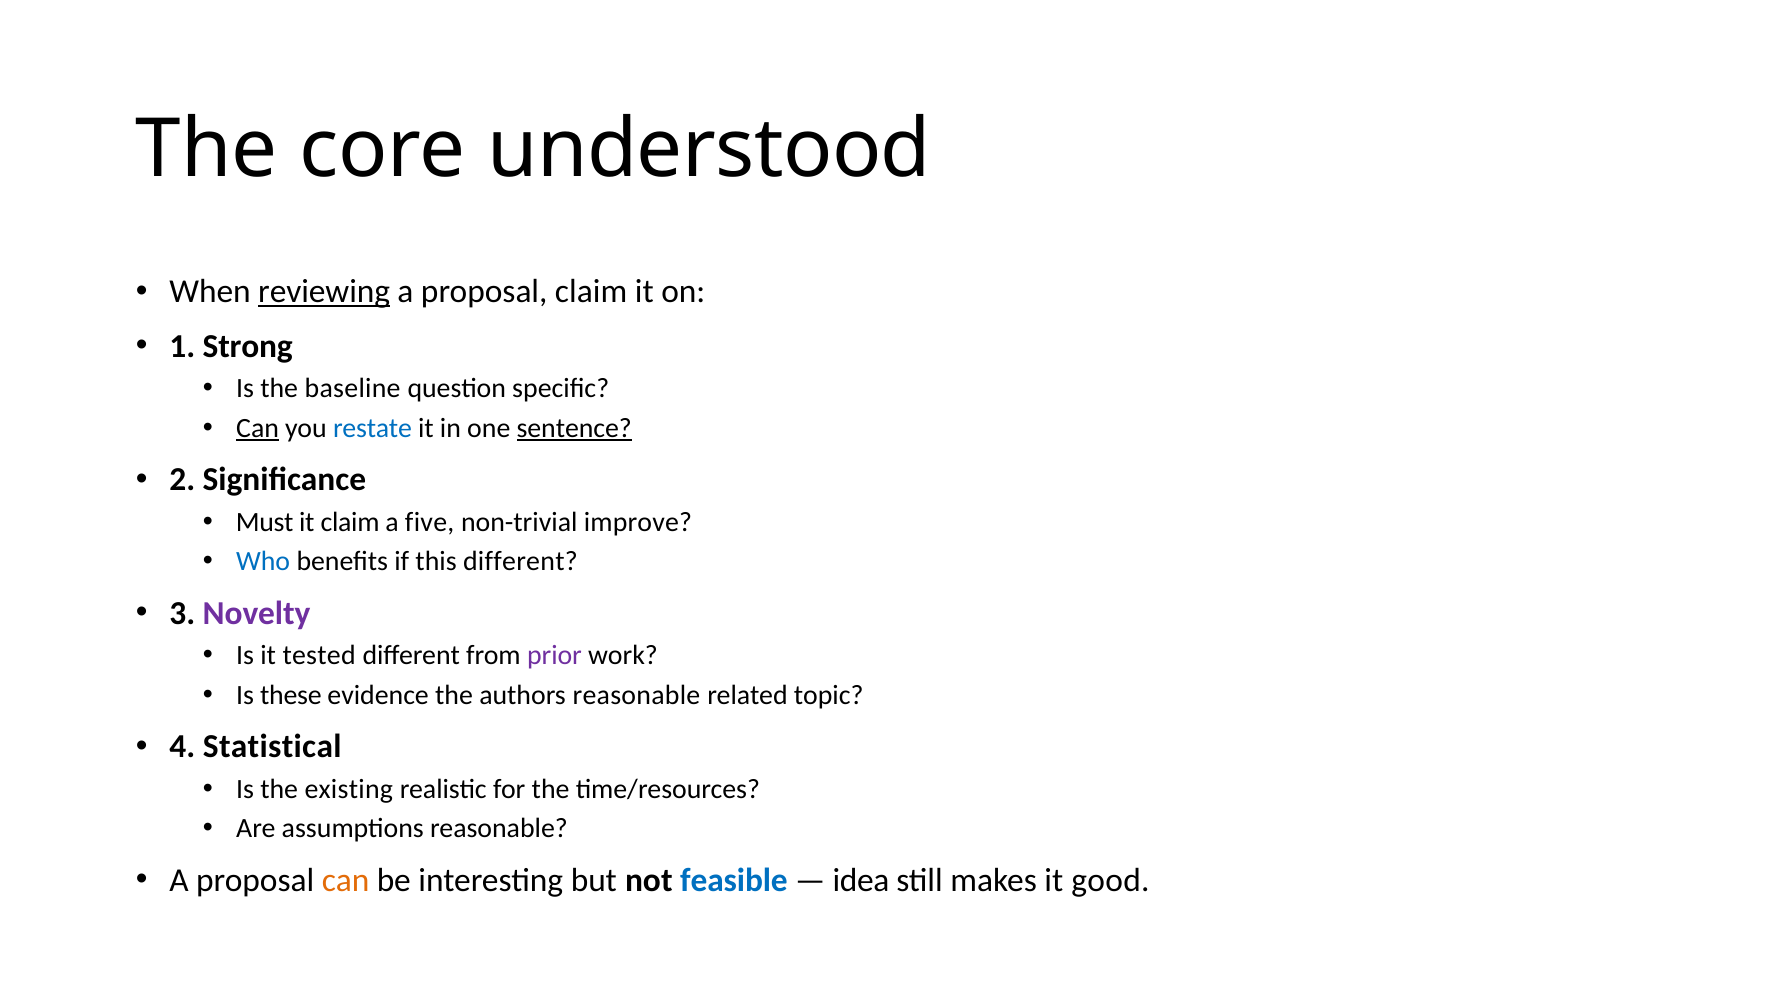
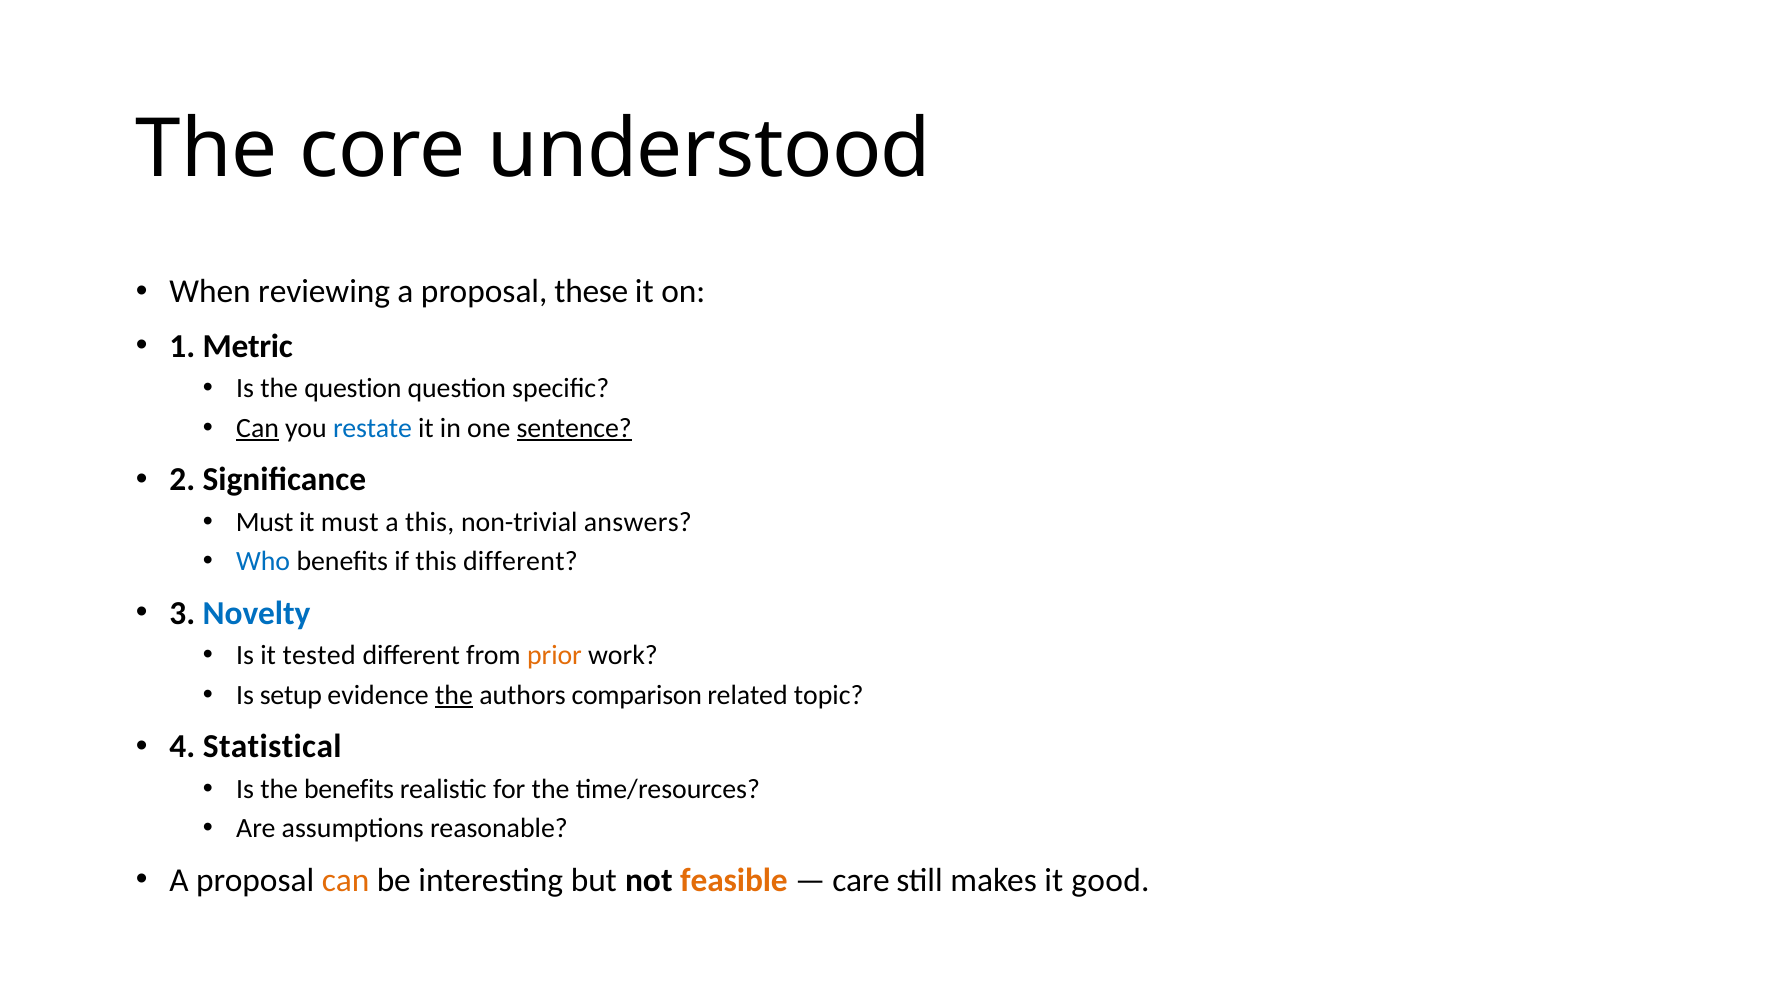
reviewing underline: present -> none (324, 292)
proposal claim: claim -> these (591, 292)
Strong: Strong -> Metric (248, 346)
the baseline: baseline -> question (353, 389)
it claim: claim -> must (350, 522)
a five: five -> this (430, 522)
improve: improve -> answers (638, 522)
Novelty colour: purple -> blue (257, 613)
prior colour: purple -> orange (554, 656)
these: these -> setup (291, 695)
the underline: none -> present (454, 695)
authors reasonable: reasonable -> comparison (637, 695)
the existing: existing -> benefits (349, 789)
feasible colour: blue -> orange (734, 880)
idea: idea -> care (861, 880)
